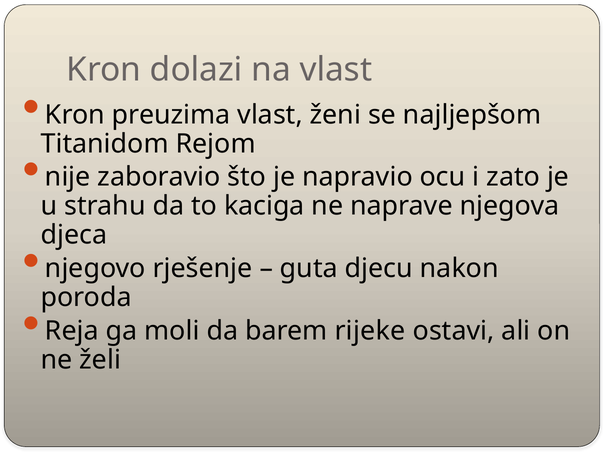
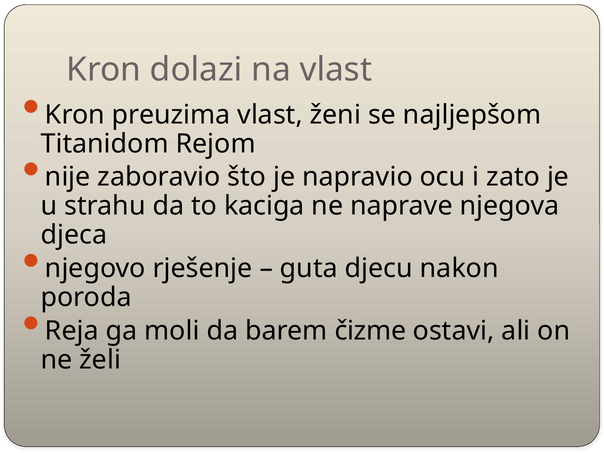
rijeke: rijeke -> čizme (370, 331)
